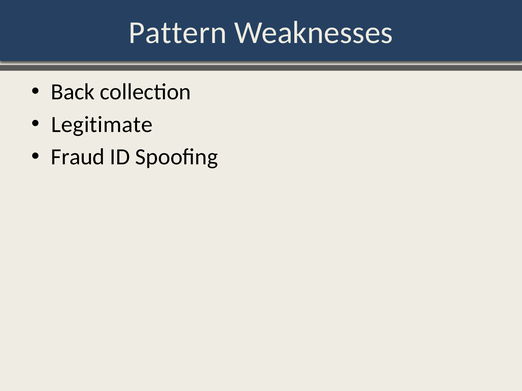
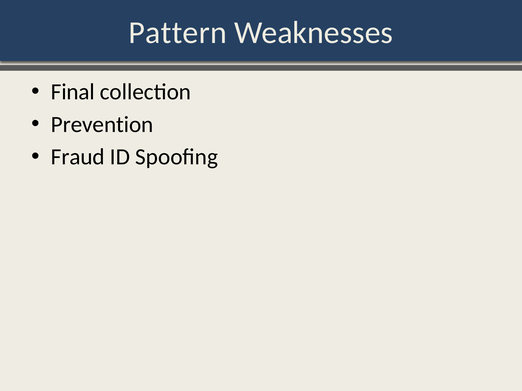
Back: Back -> Final (73, 92)
Legitimate: Legitimate -> Prevention (102, 125)
